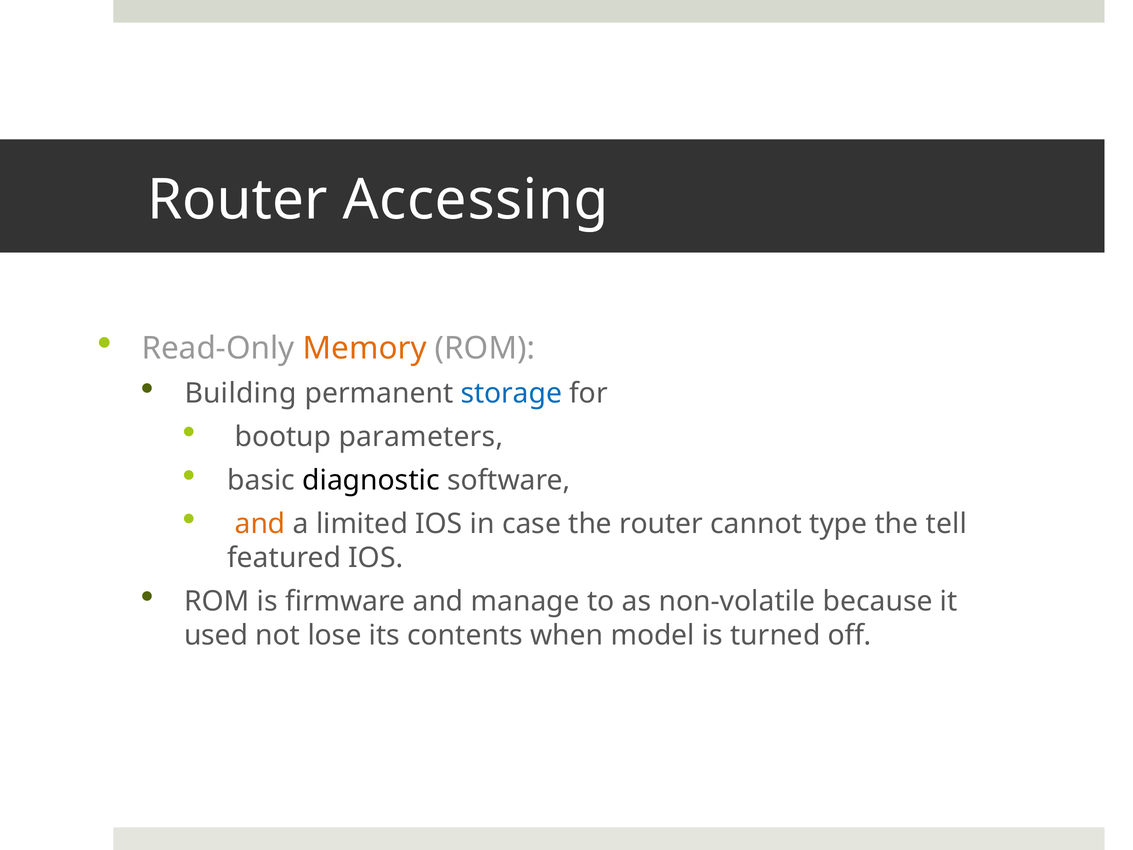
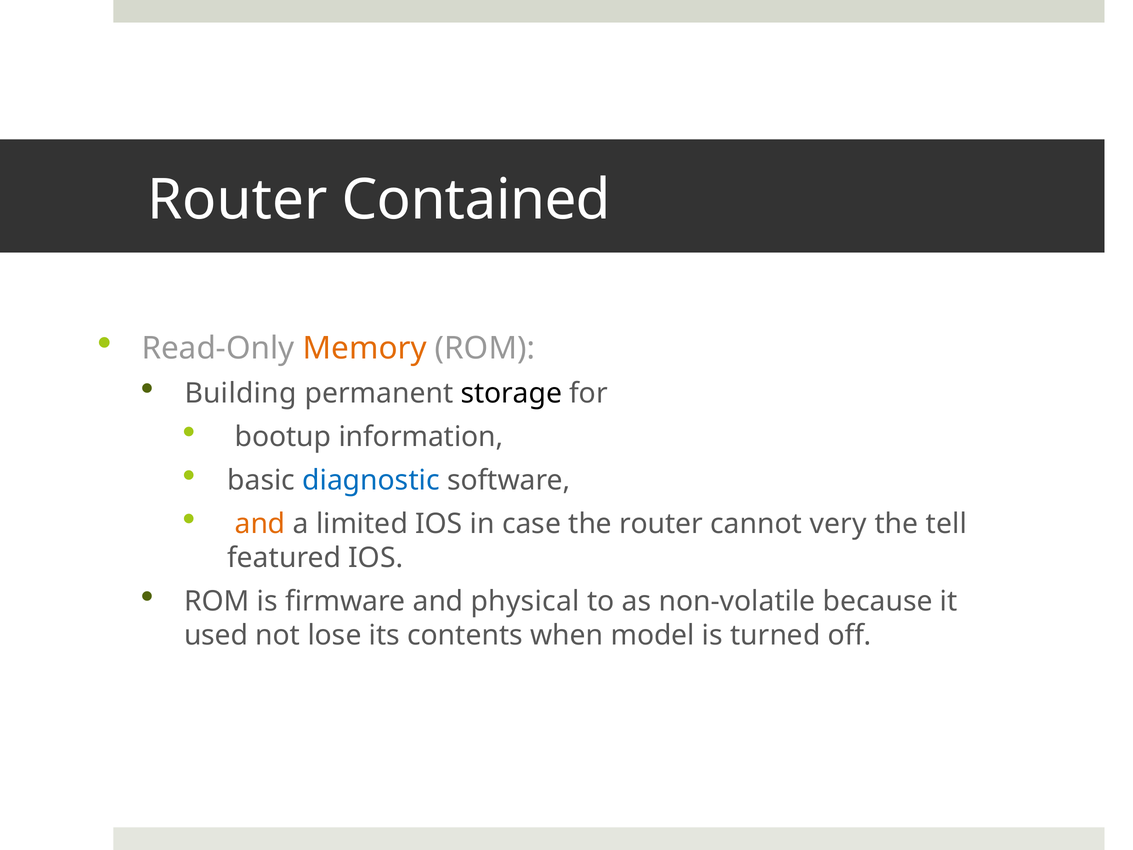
Accessing: Accessing -> Contained (476, 200)
storage colour: blue -> black (511, 393)
parameters: parameters -> information (421, 437)
diagnostic colour: black -> blue (371, 480)
type: type -> very (838, 524)
manage: manage -> physical (525, 601)
